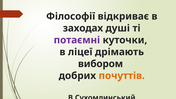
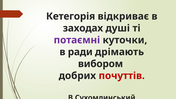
Філософії: Філософії -> Кетегорія (71, 16)
ліцеї: ліцеї -> ради (80, 52)
почуттів colour: orange -> red (122, 76)
